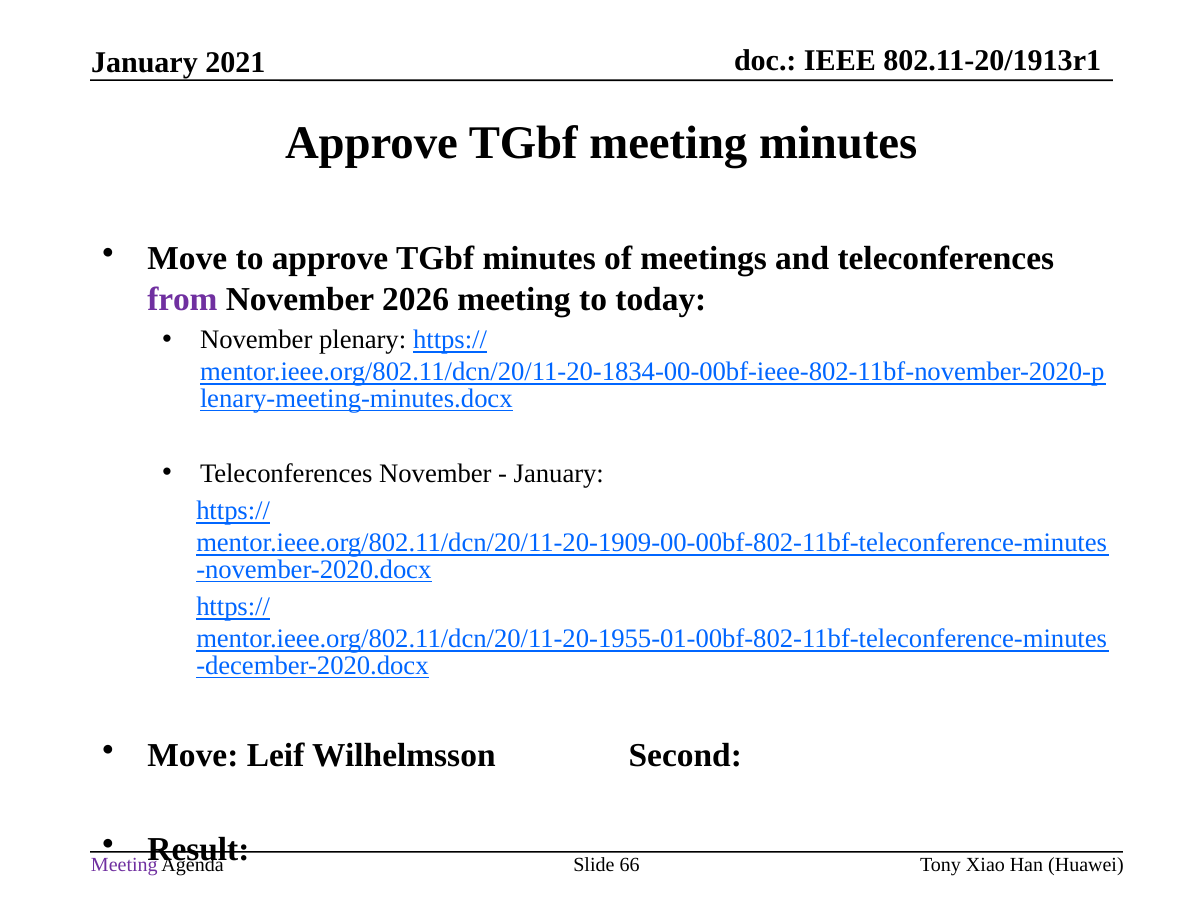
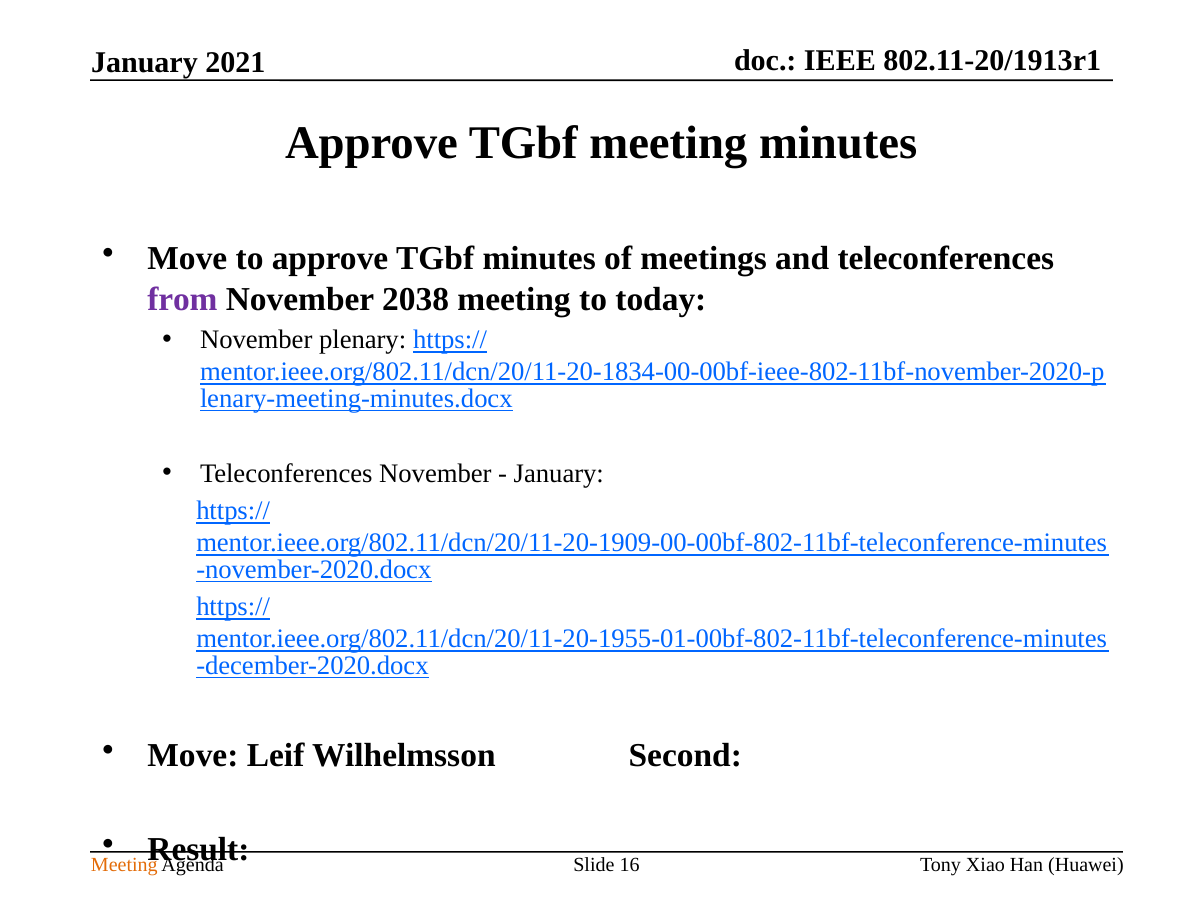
2026: 2026 -> 2038 (416, 299)
Meeting colour: purple -> orange (124, 865)
66: 66 -> 16 (630, 865)
